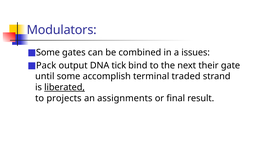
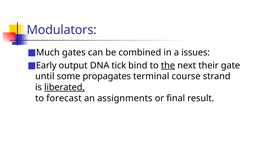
Some: Some -> Much (48, 52)
Pack: Pack -> Early (46, 65)
the underline: none -> present (168, 65)
accomplish: accomplish -> propagates (107, 76)
traded: traded -> course (186, 76)
projects: projects -> forecast (64, 98)
